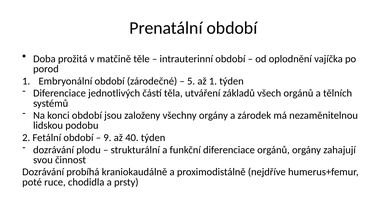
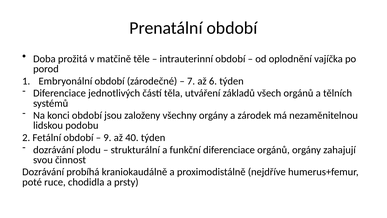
5: 5 -> 7 (191, 81)
až 1: 1 -> 6 (213, 81)
